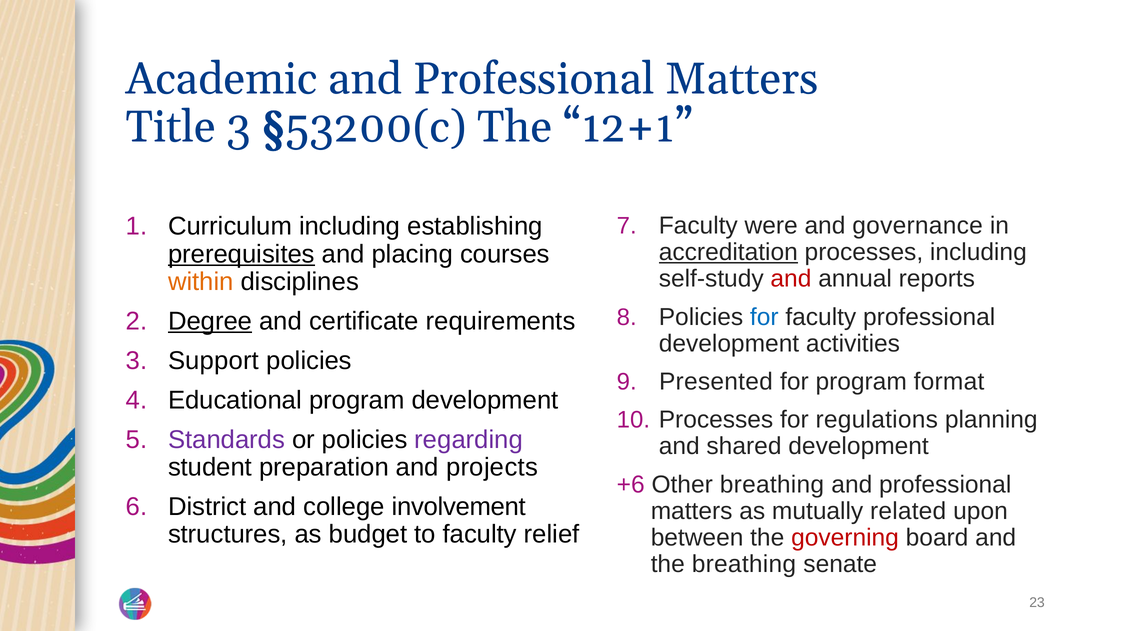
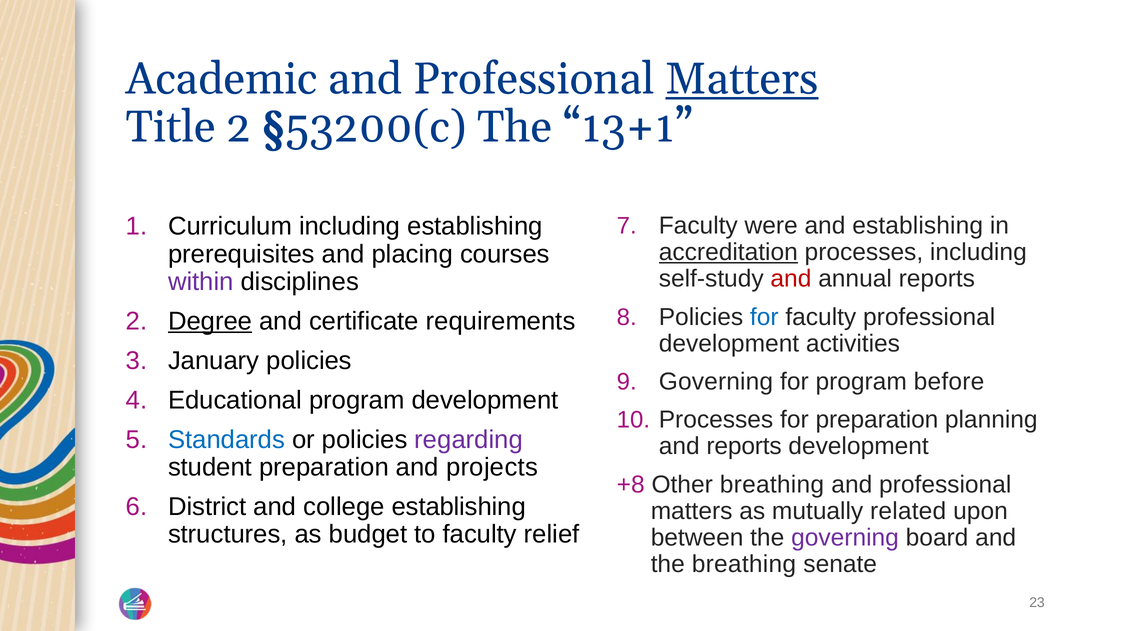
Matters underline: none -> present (742, 79)
Title 3: 3 -> 2 (239, 127)
12+1: 12+1 -> 13+1 (628, 127)
and governance: governance -> establishing (918, 226)
prerequisites underline: present -> none (241, 254)
within colour: orange -> purple (201, 282)
Support: Support -> January (214, 361)
Presented: Presented -> Governing (716, 382)
format: format -> before (949, 382)
for regulations: regulations -> preparation (877, 420)
Standards colour: purple -> blue (226, 440)
and shared: shared -> reports (744, 446)
+6: +6 -> +8 (631, 485)
college involvement: involvement -> establishing (459, 507)
governing colour: red -> purple (845, 538)
